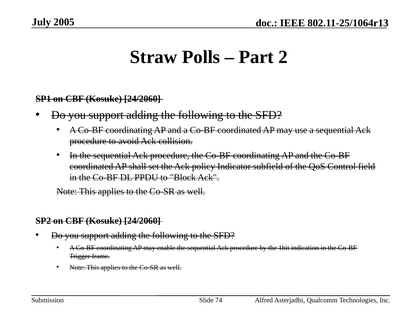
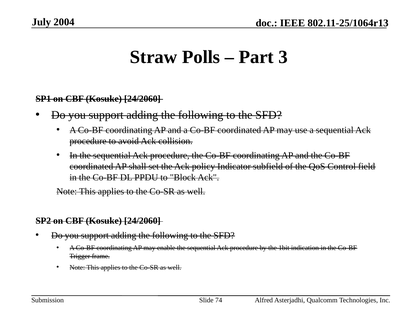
2005: 2005 -> 2004 (64, 22)
2: 2 -> 3 (283, 57)
